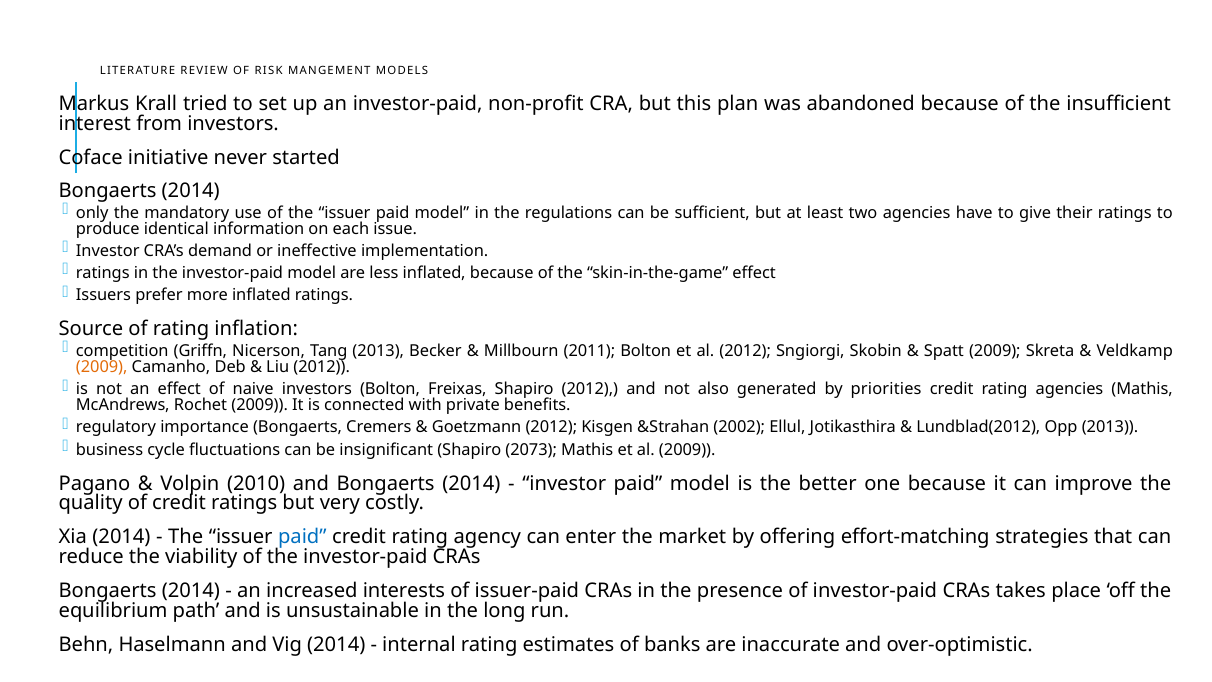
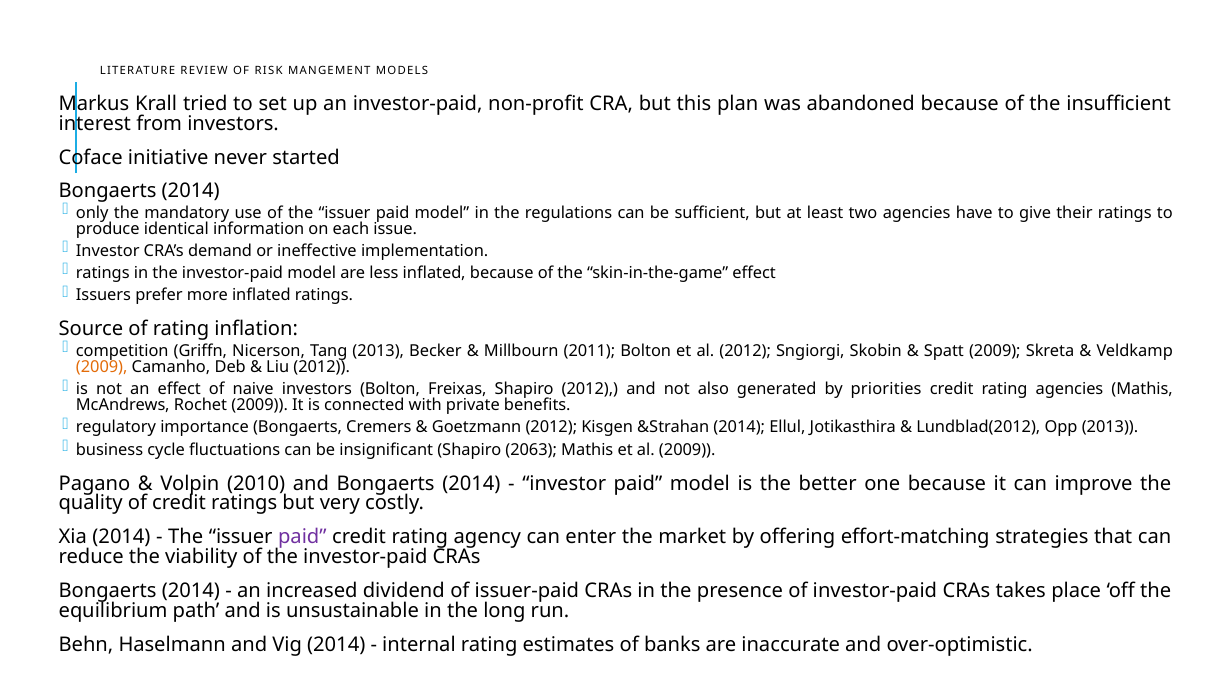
&Strahan 2002: 2002 -> 2014 (739, 427)
2073: 2073 -> 2063 (531, 449)
paid colour: blue -> purple (302, 537)
interests: interests -> dividend (404, 591)
